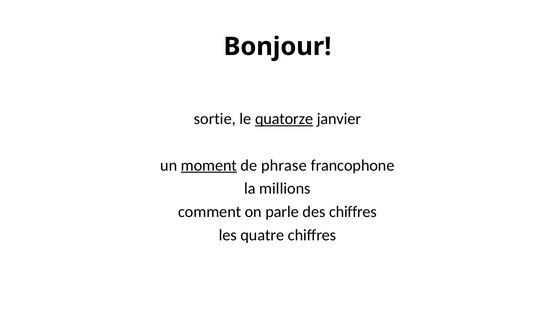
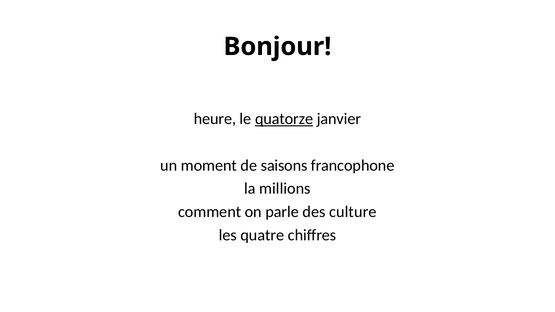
sortie: sortie -> heure (215, 119)
moment underline: present -> none (209, 165)
phrase: phrase -> saisons (284, 165)
des chiffres: chiffres -> culture (353, 212)
